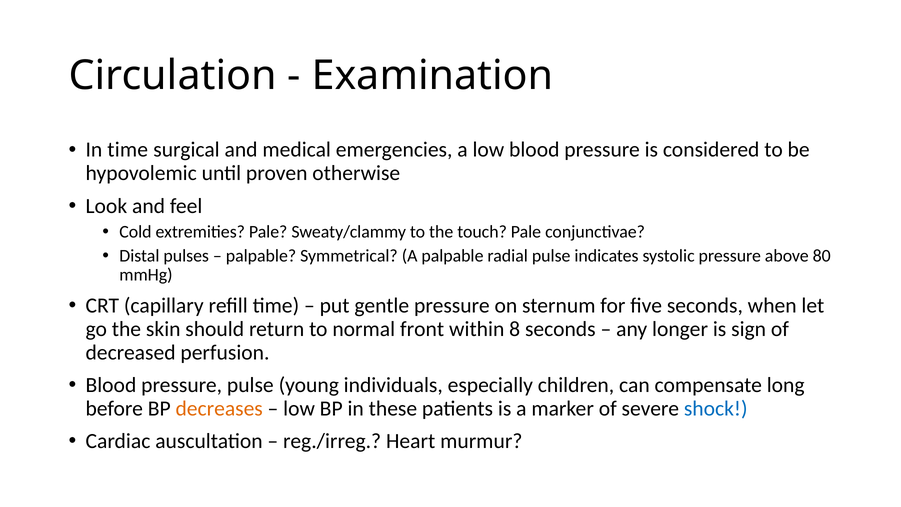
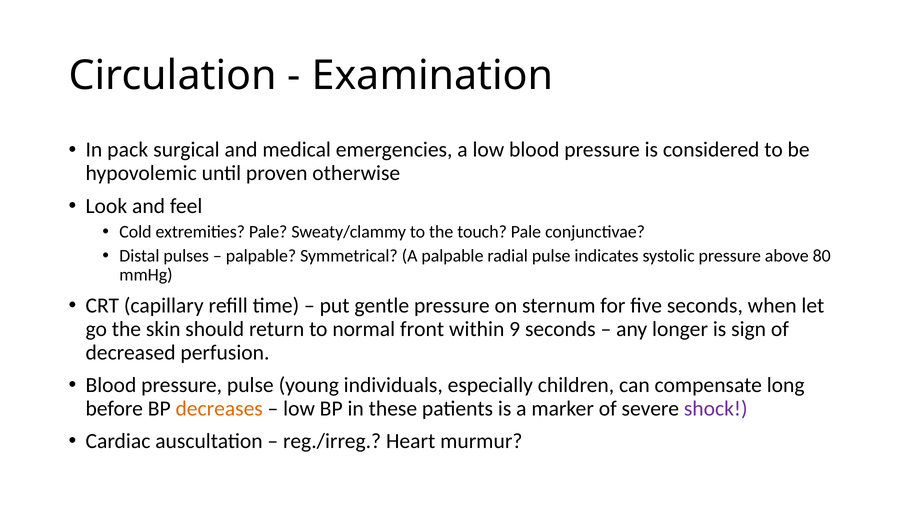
In time: time -> pack (128, 150)
8: 8 -> 9 (515, 329)
shock colour: blue -> purple (716, 408)
